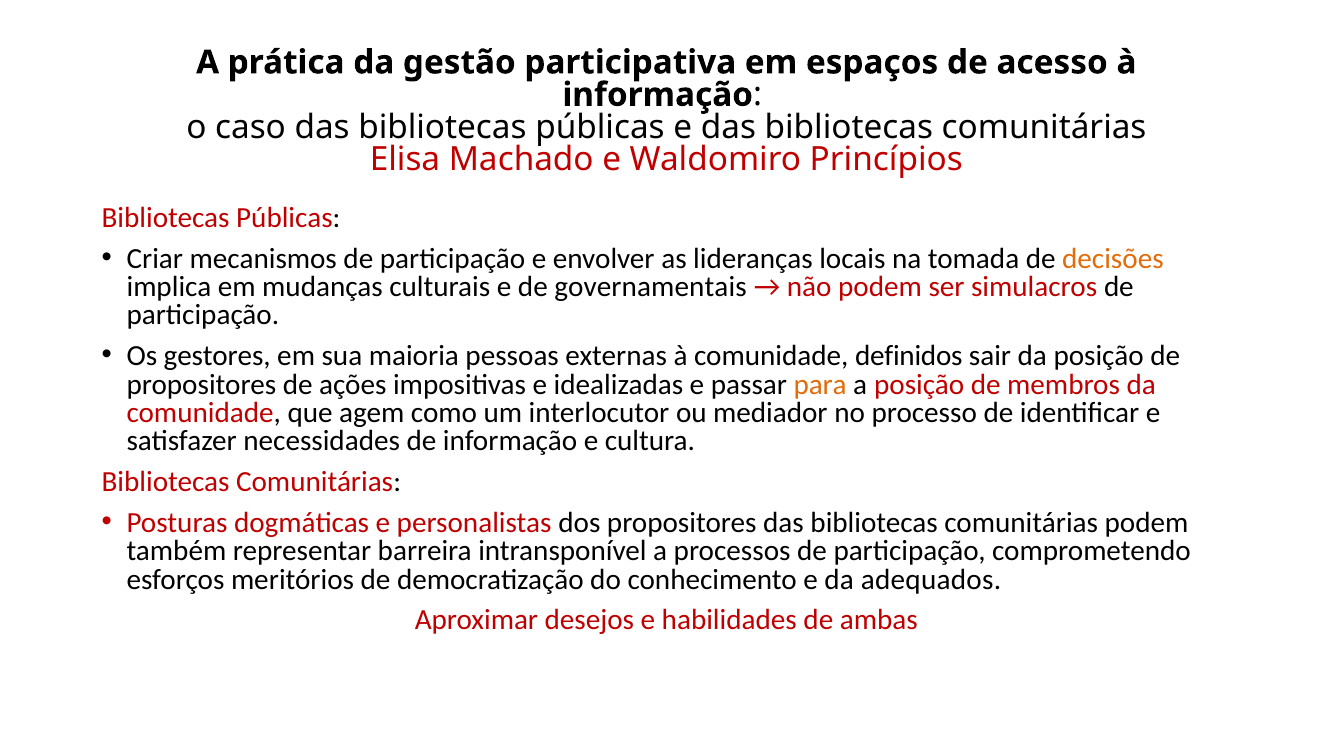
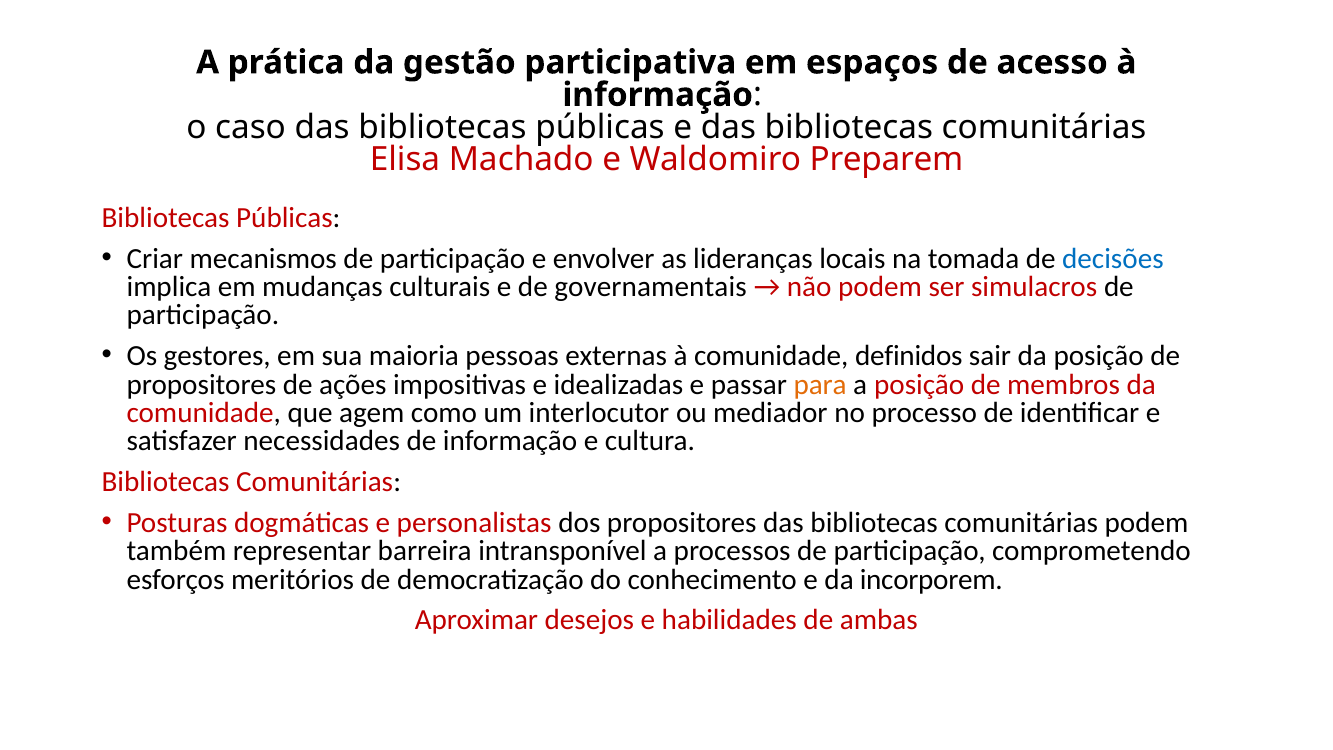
Princípios: Princípios -> Preparem (886, 160)
decisões colour: orange -> blue (1113, 258)
adequados: adequados -> incorporem (931, 579)
